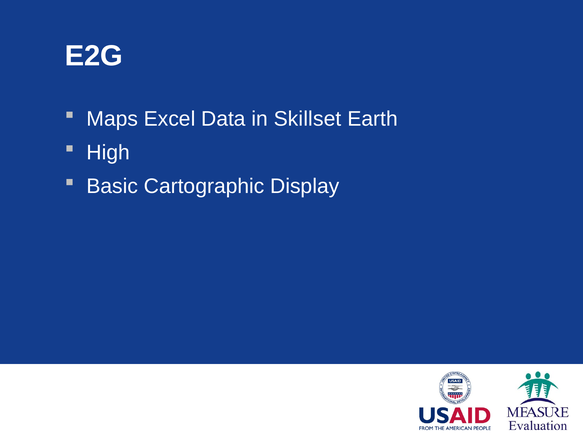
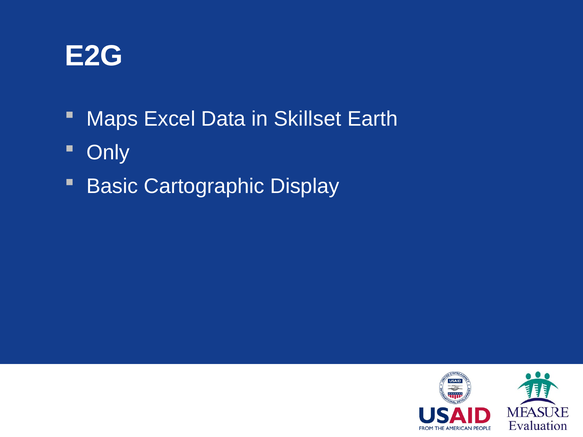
High: High -> Only (108, 153)
